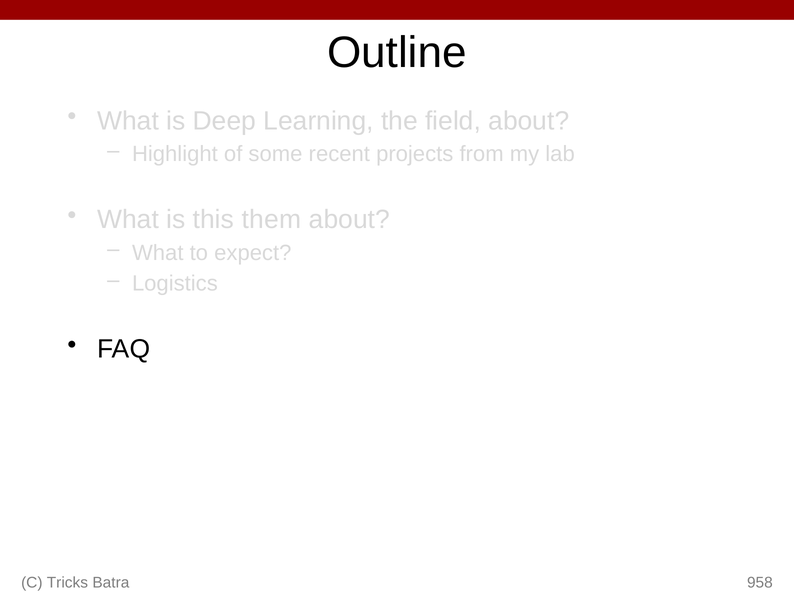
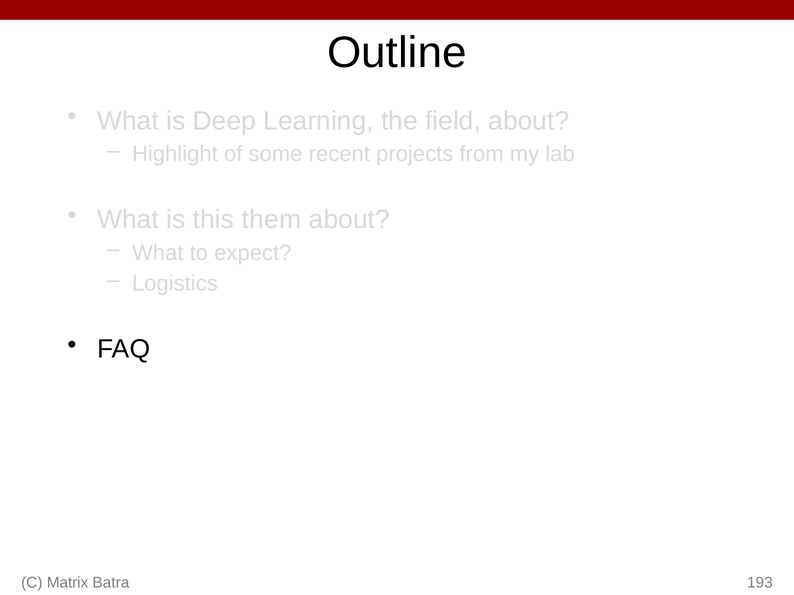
Tricks: Tricks -> Matrix (68, 583)
958: 958 -> 193 (760, 583)
